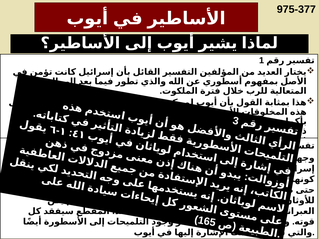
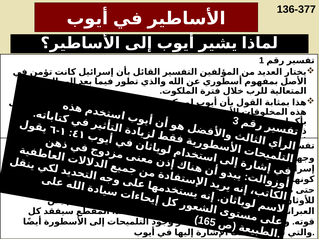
975-377: 975-377 -> 136-377 (296, 9)
